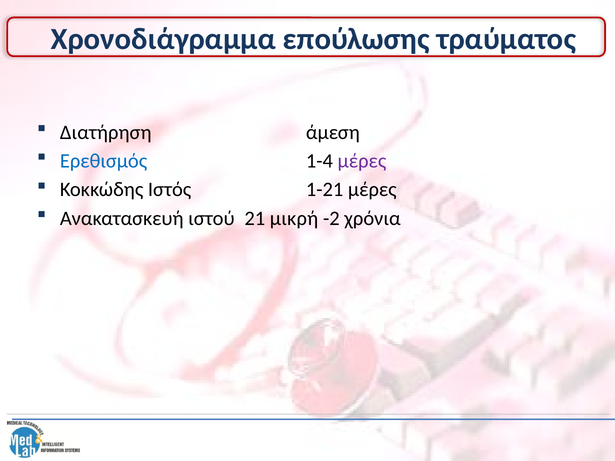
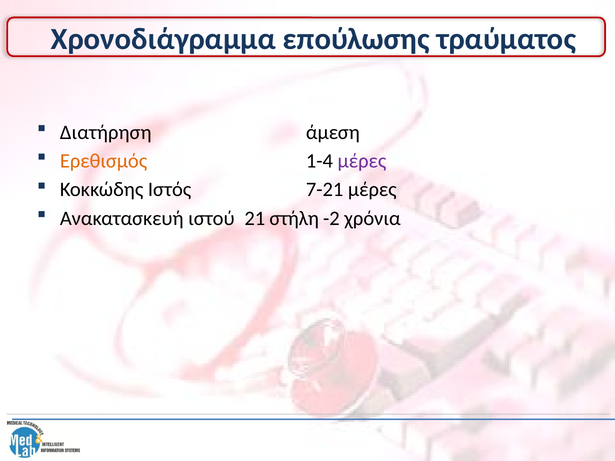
Ερεθισμός colour: blue -> orange (104, 161)
1-21: 1-21 -> 7-21 (325, 190)
μικρή: μικρή -> στήλη (294, 219)
